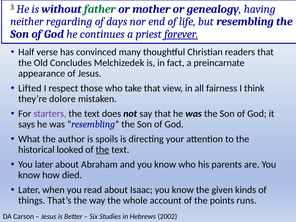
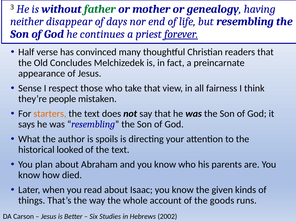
regarding: regarding -> disappear (69, 22)
Lifted: Lifted -> Sense (30, 88)
dolore: dolore -> people (63, 99)
starters colour: purple -> orange (50, 114)
the underline: present -> none (102, 150)
You later: later -> plan (44, 164)
points: points -> goods (222, 200)
